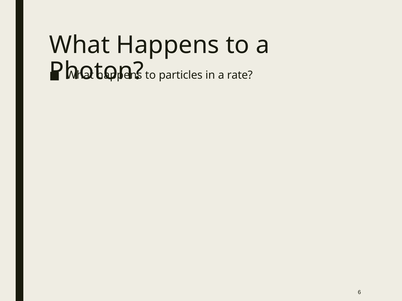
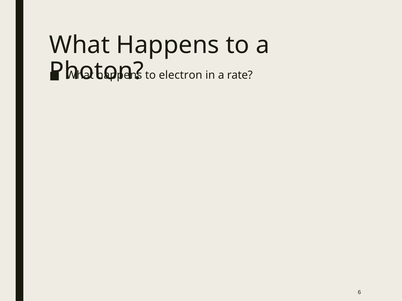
particles: particles -> electron (181, 75)
